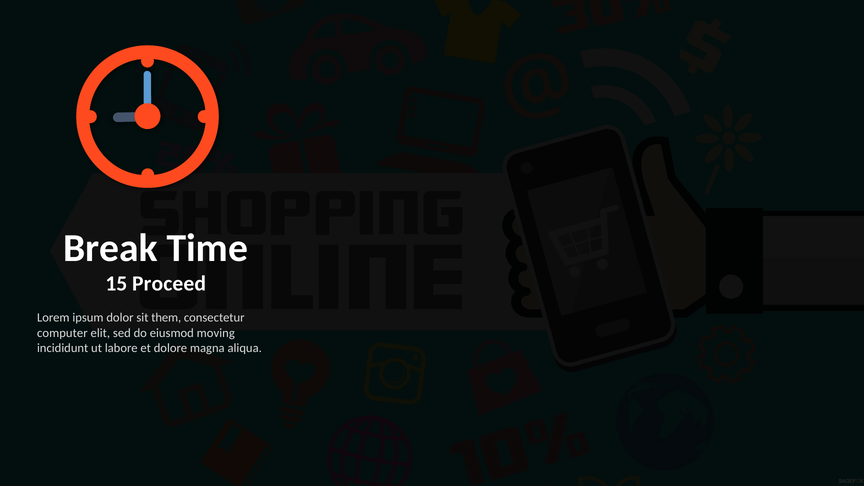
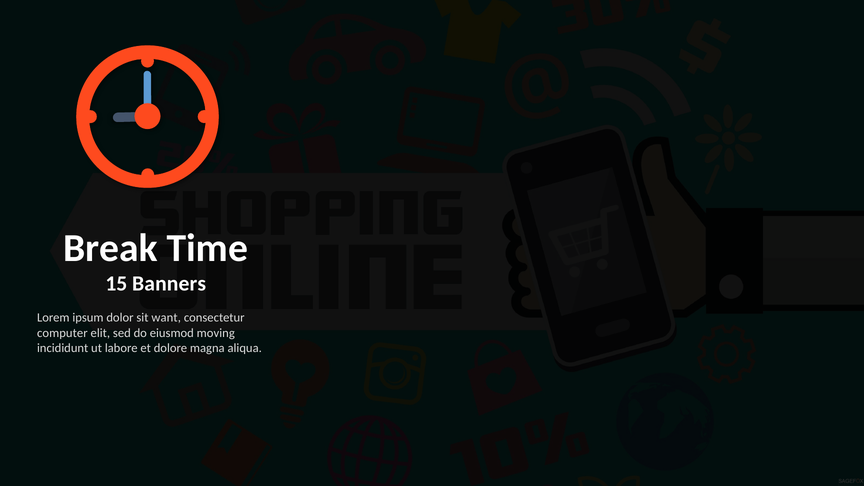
Proceed: Proceed -> Banners (169, 284)
them: them -> want (166, 318)
